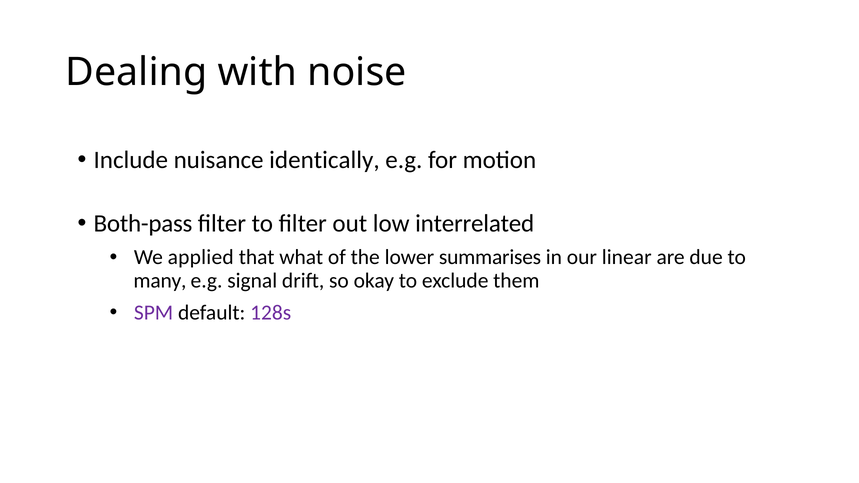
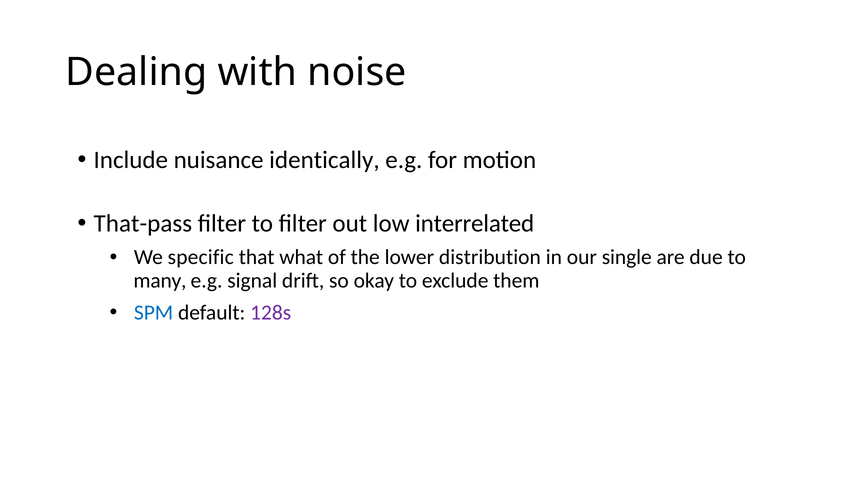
Both-pass: Both-pass -> That-pass (143, 223)
applied: applied -> specific (201, 257)
summarises: summarises -> distribution (490, 257)
linear: linear -> single (627, 257)
SPM colour: purple -> blue (154, 313)
